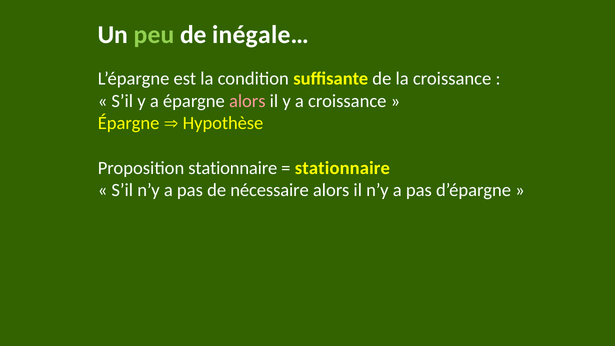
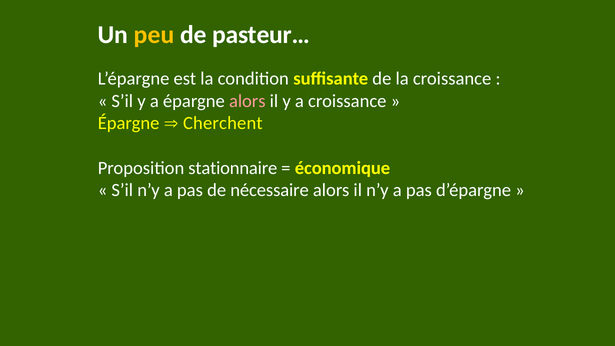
peu colour: light green -> yellow (154, 35)
inégale…: inégale… -> pasteur… (261, 35)
Hypothèse: Hypothèse -> Cherchent (223, 123)
stationnaire: stationnaire -> économique (342, 168)
